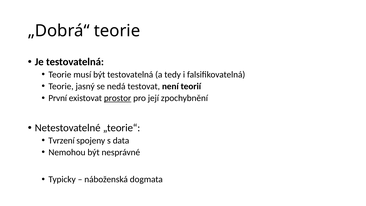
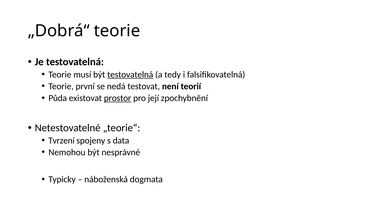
testovatelná underline: none -> present (130, 74)
jasný: jasný -> první (85, 86)
První: První -> Půda (58, 98)
